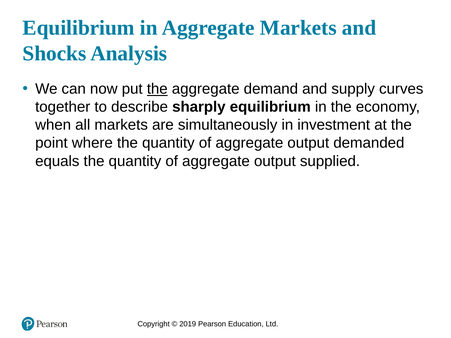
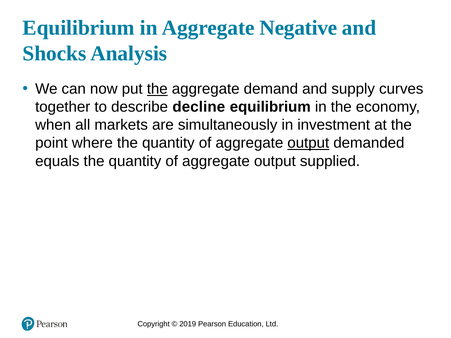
Aggregate Markets: Markets -> Negative (298, 28)
sharply: sharply -> decline (199, 107)
output underline: none -> present (308, 143)
